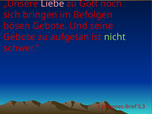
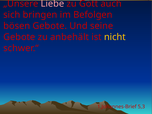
noch: noch -> auch (111, 4)
aufgetan: aufgetan -> anbehält (70, 37)
nicht colour: light green -> yellow (115, 37)
